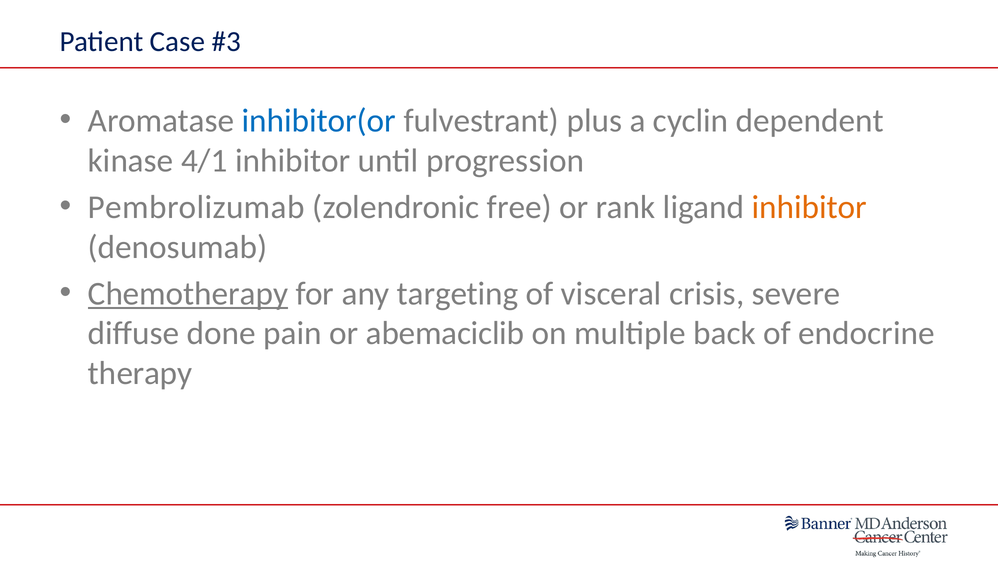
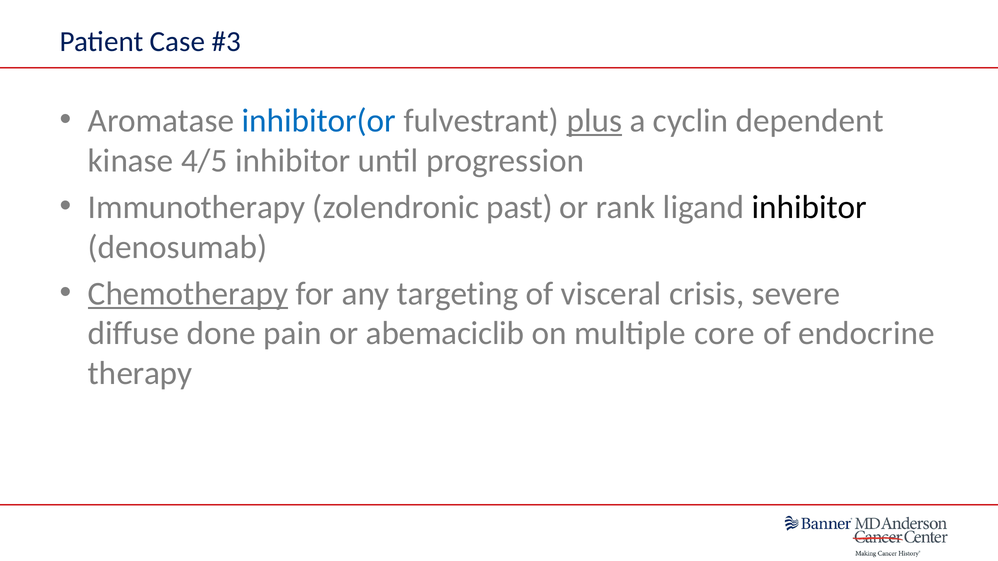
plus underline: none -> present (594, 121)
4/1: 4/1 -> 4/5 (204, 161)
Pembrolizumab: Pembrolizumab -> Immunotherapy (197, 207)
free: free -> past (520, 207)
inhibitor colour: orange -> black (809, 207)
back: back -> core (724, 334)
